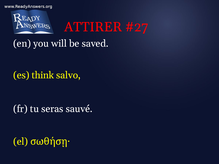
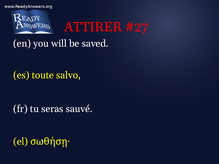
think: think -> toute (43, 75)
